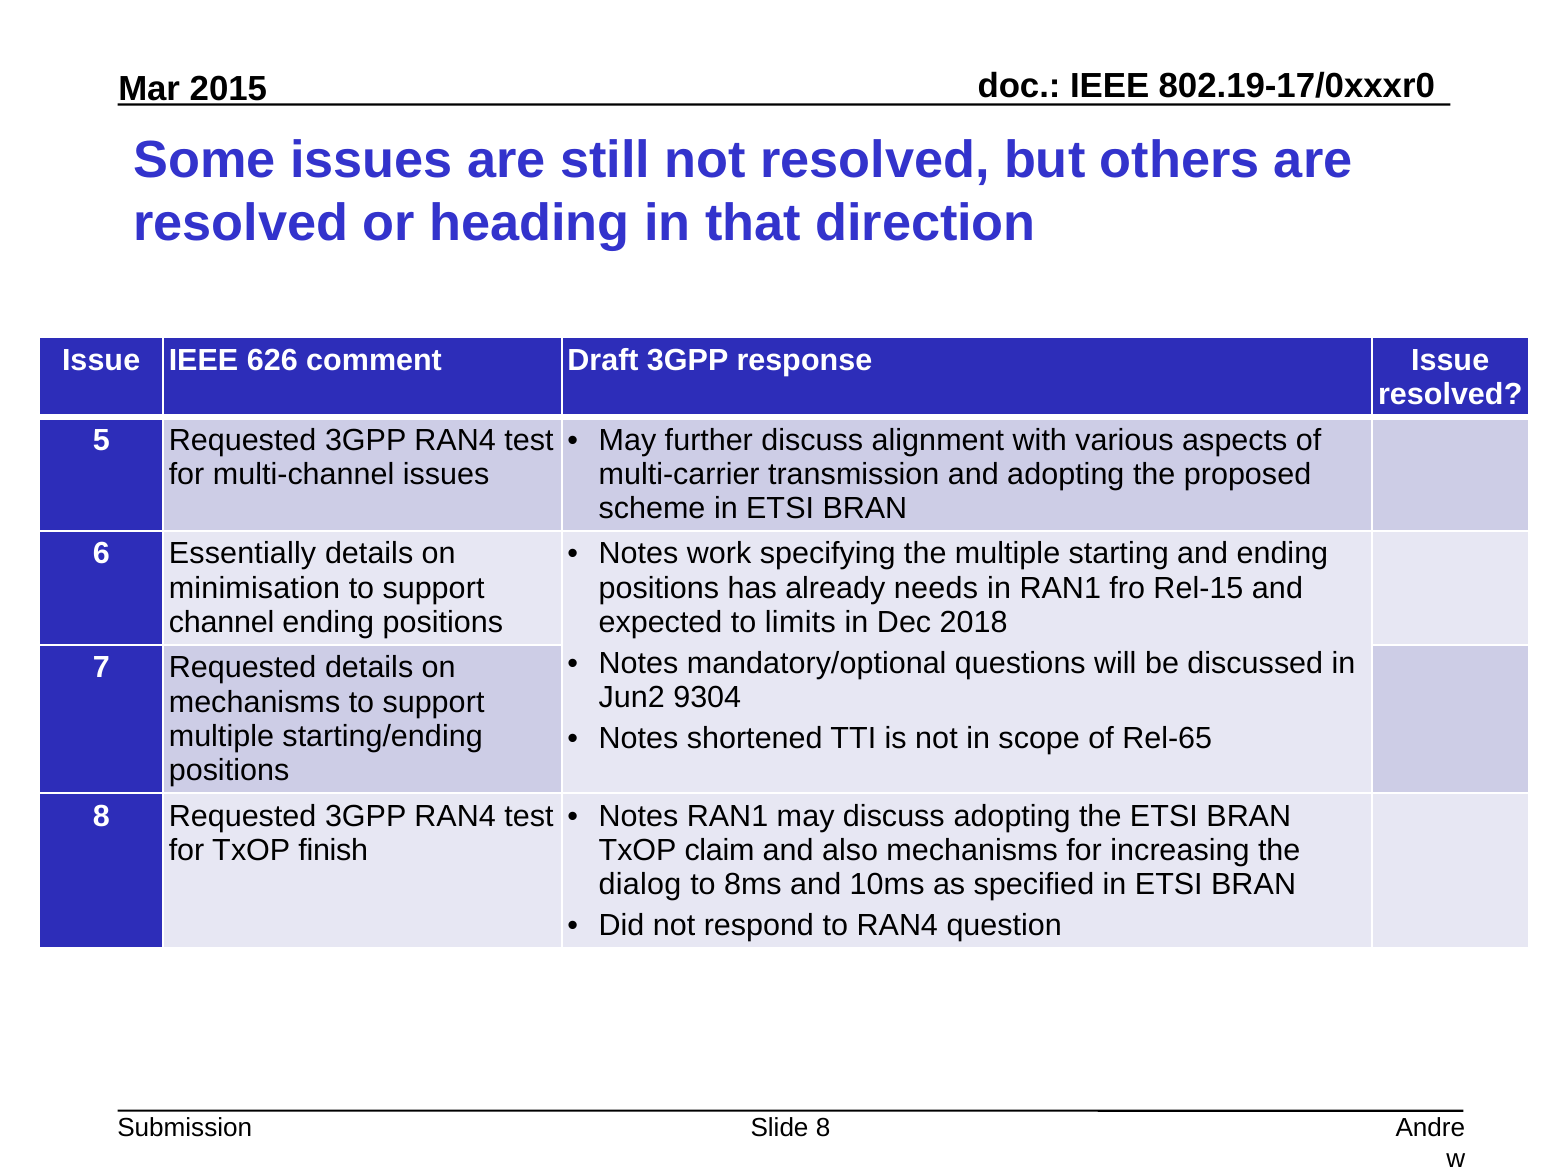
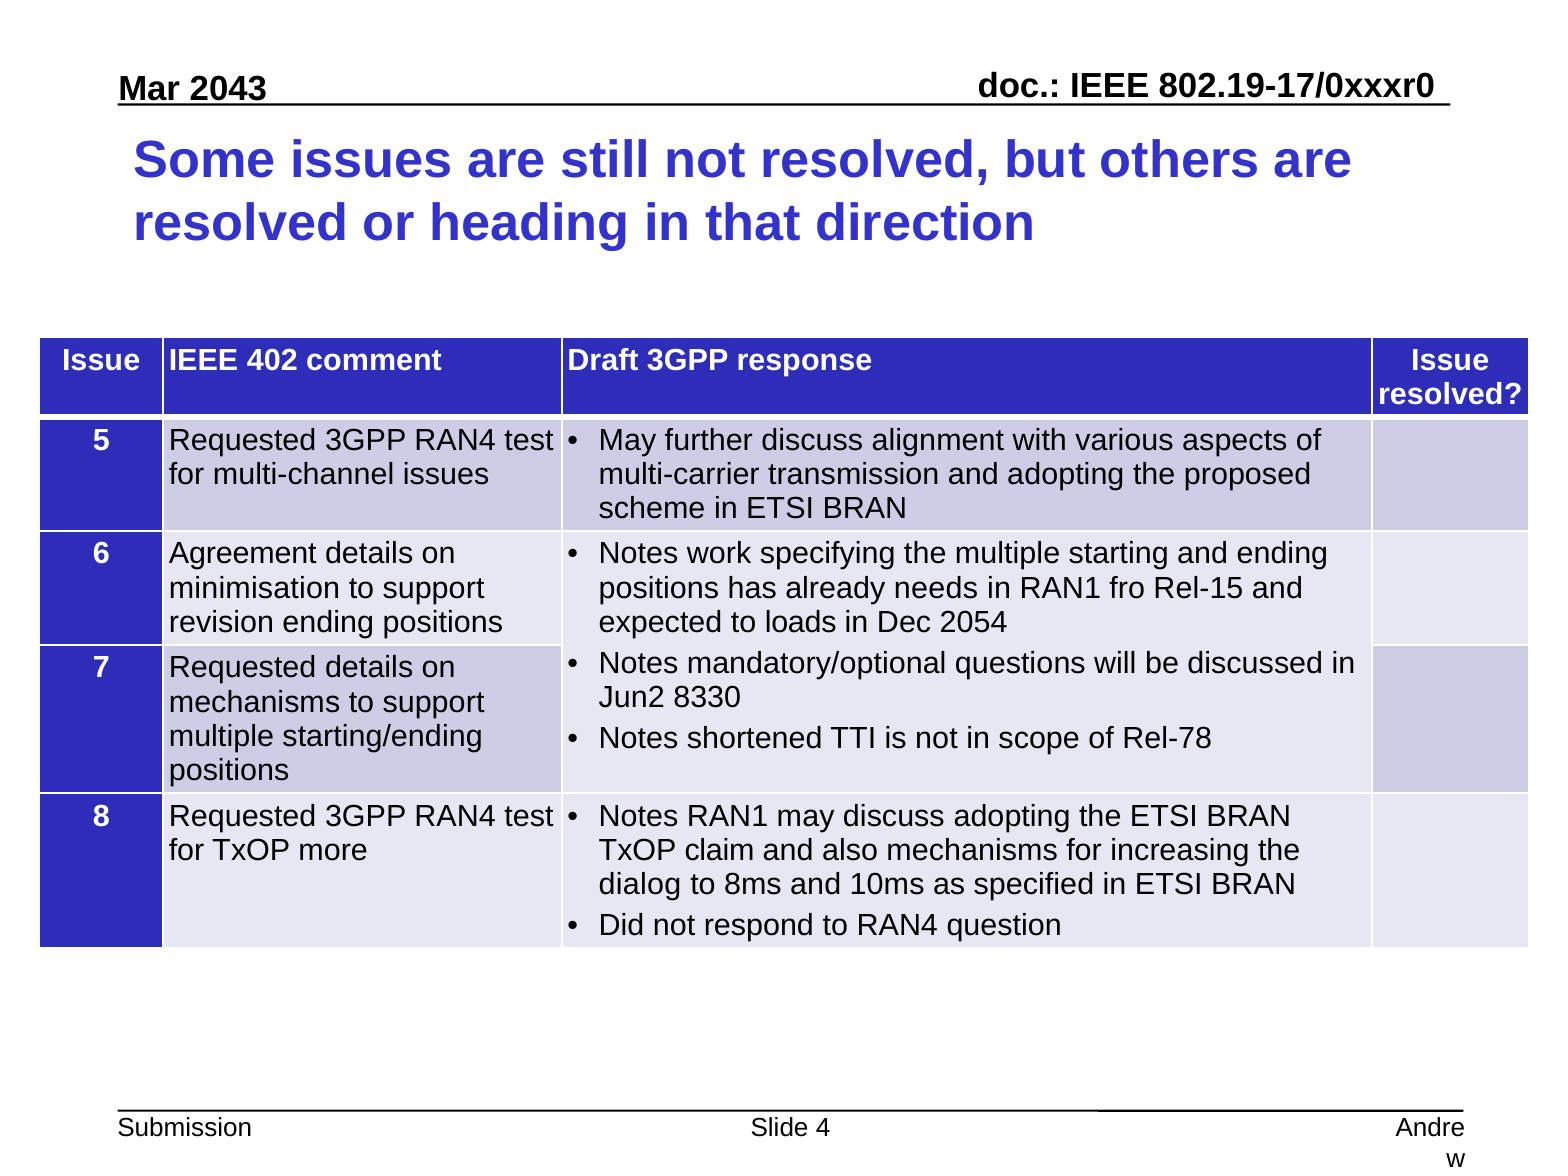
2015: 2015 -> 2043 (228, 89)
626: 626 -> 402 (272, 360)
Essentially: Essentially -> Agreement (243, 554)
channel: channel -> revision (221, 622)
limits: limits -> loads (801, 622)
2018: 2018 -> 2054 (974, 622)
9304: 9304 -> 8330 (707, 698)
Rel-65: Rel-65 -> Rel-78 (1167, 738)
finish: finish -> more (333, 850)
Slide 8: 8 -> 4 (823, 1128)
